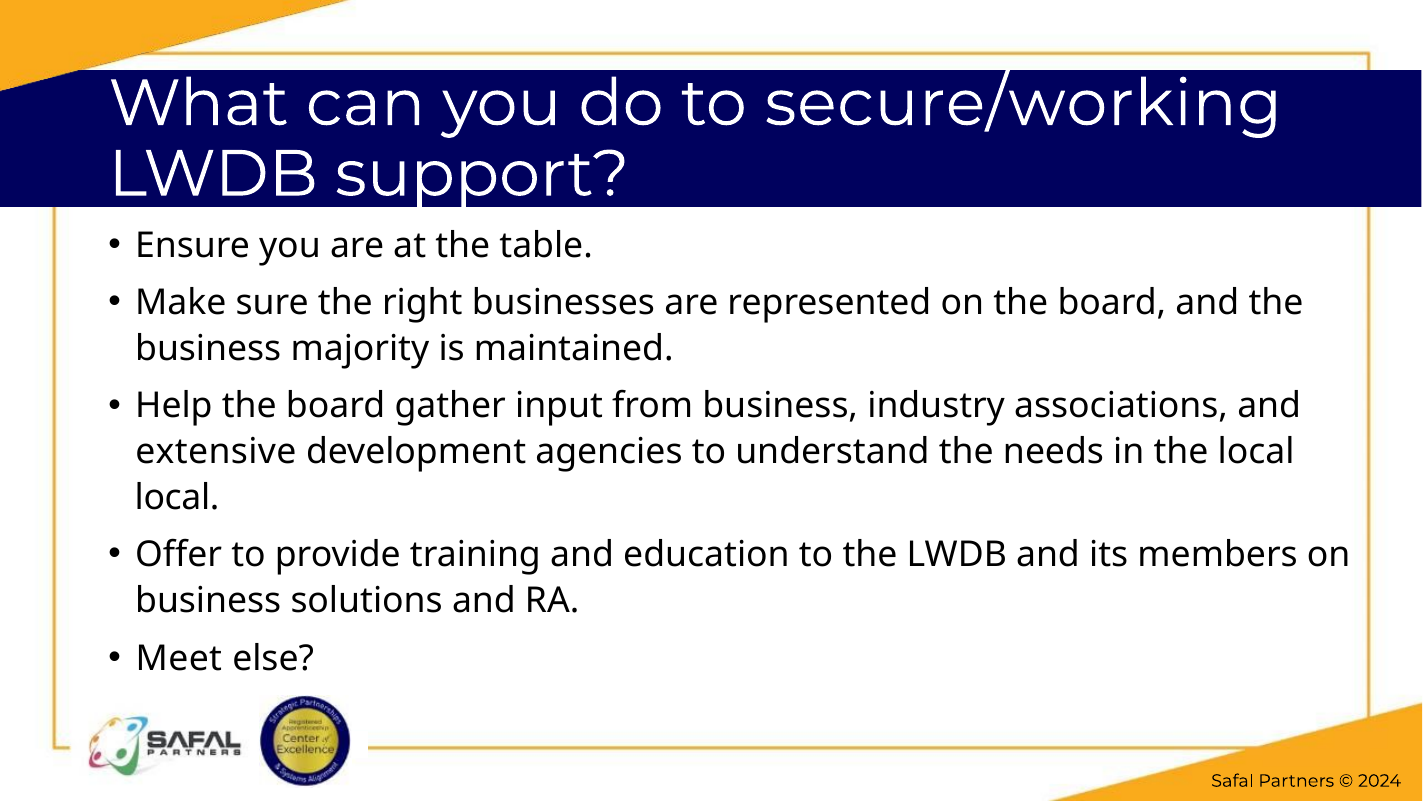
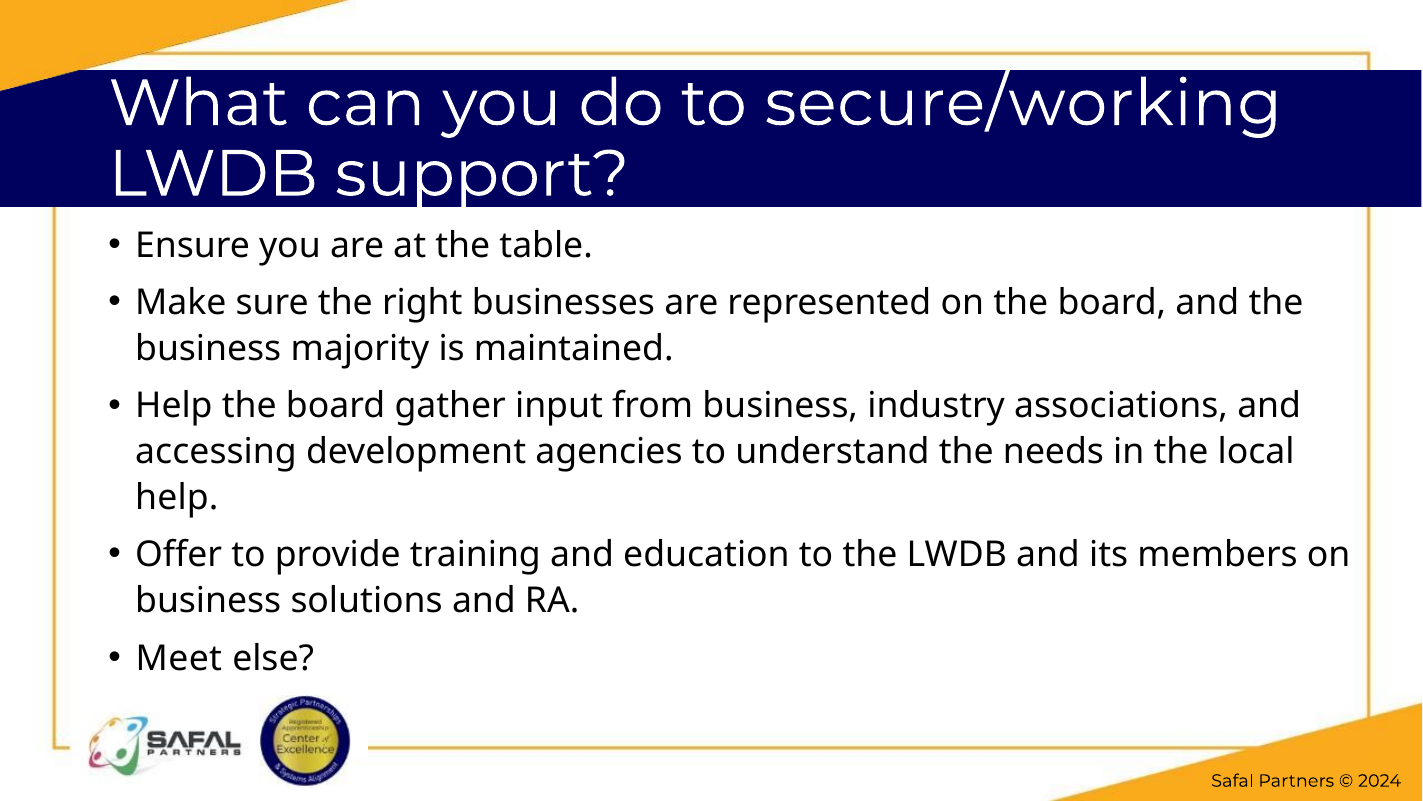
extensive: extensive -> accessing (216, 452)
local: local -> help (177, 497)
